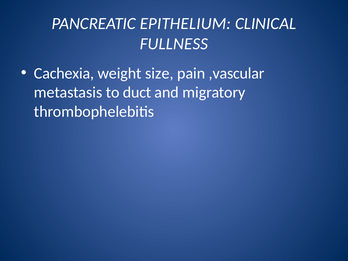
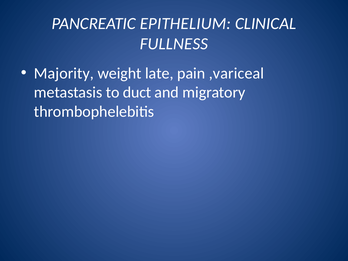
Cachexia: Cachexia -> Majority (64, 73)
size: size -> late (159, 73)
,vascular: ,vascular -> ,variceal (236, 73)
